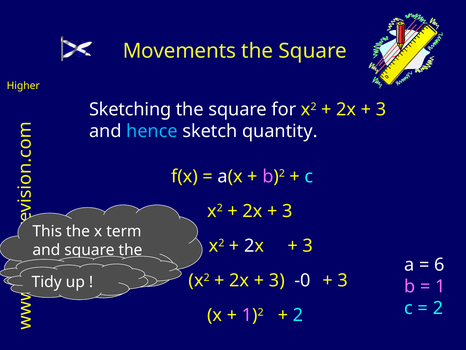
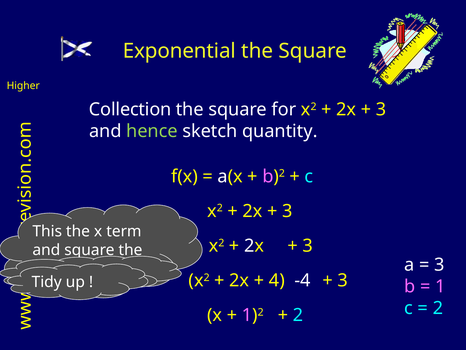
Movements: Movements -> Exponential (179, 51)
Sketching: Sketching -> Collection (130, 109)
hence colour: light blue -> light green (152, 131)
6: 6 -> 3 (439, 264)
3: 3 -> 4 (277, 280)
-0: -0 -> -4 (302, 280)
